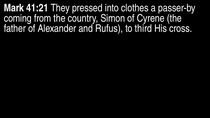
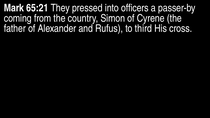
41:21: 41:21 -> 65:21 (37, 8)
clothes: clothes -> officers (135, 8)
